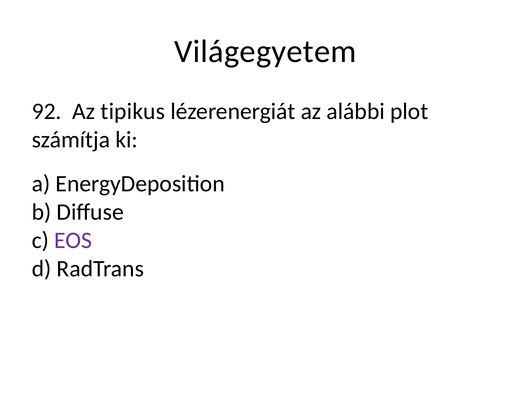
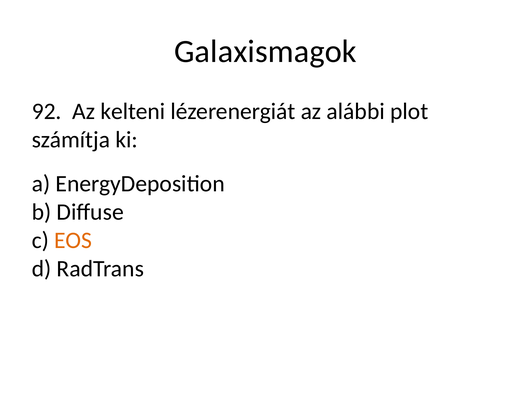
Világegyetem: Világegyetem -> Galaxismagok (265, 51)
tipikus: tipikus -> kelteni (133, 111)
EOS colour: purple -> orange (73, 241)
